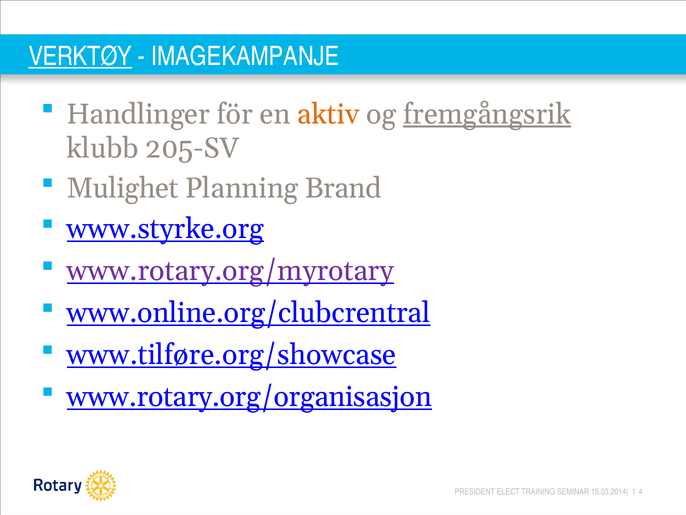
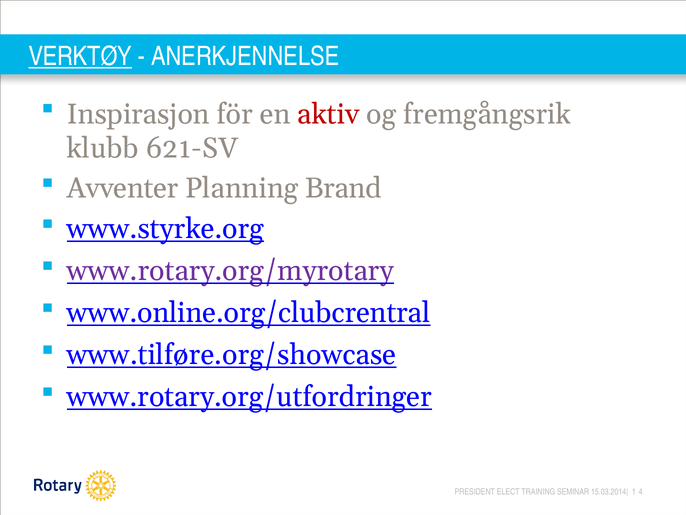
IMAGEKAMPANJE: IMAGEKAMPANJE -> ANERKJENNELSE (245, 56)
Handlinger: Handlinger -> Inspirasjon (138, 114)
aktiv colour: orange -> red (328, 114)
fremgångsrik underline: present -> none (487, 114)
205-SV: 205-SV -> 621-SV (192, 148)
Mulighet: Mulighet -> Avventer (123, 188)
www.rotary.org/organisasjon: www.rotary.org/organisasjon -> www.rotary.org/utfordringer (249, 396)
